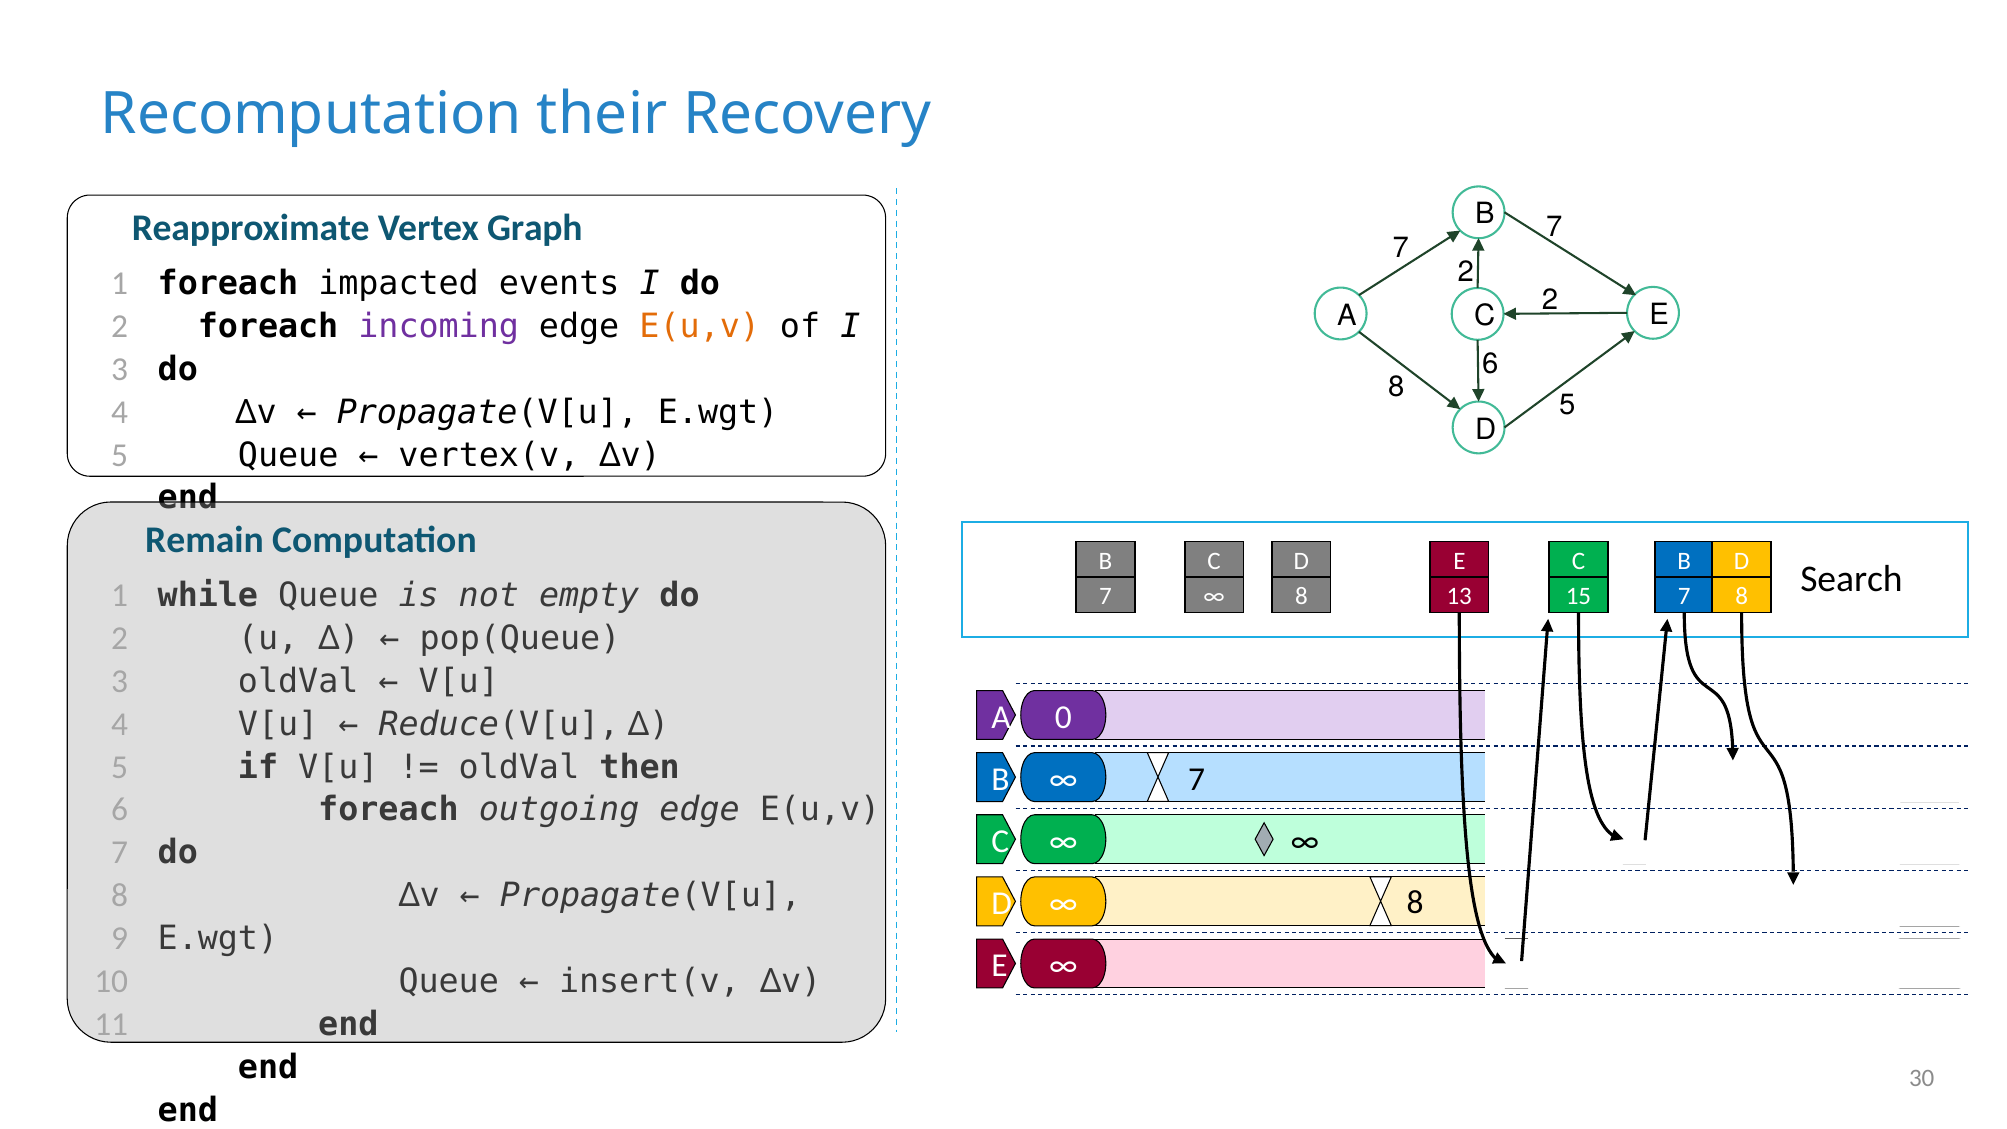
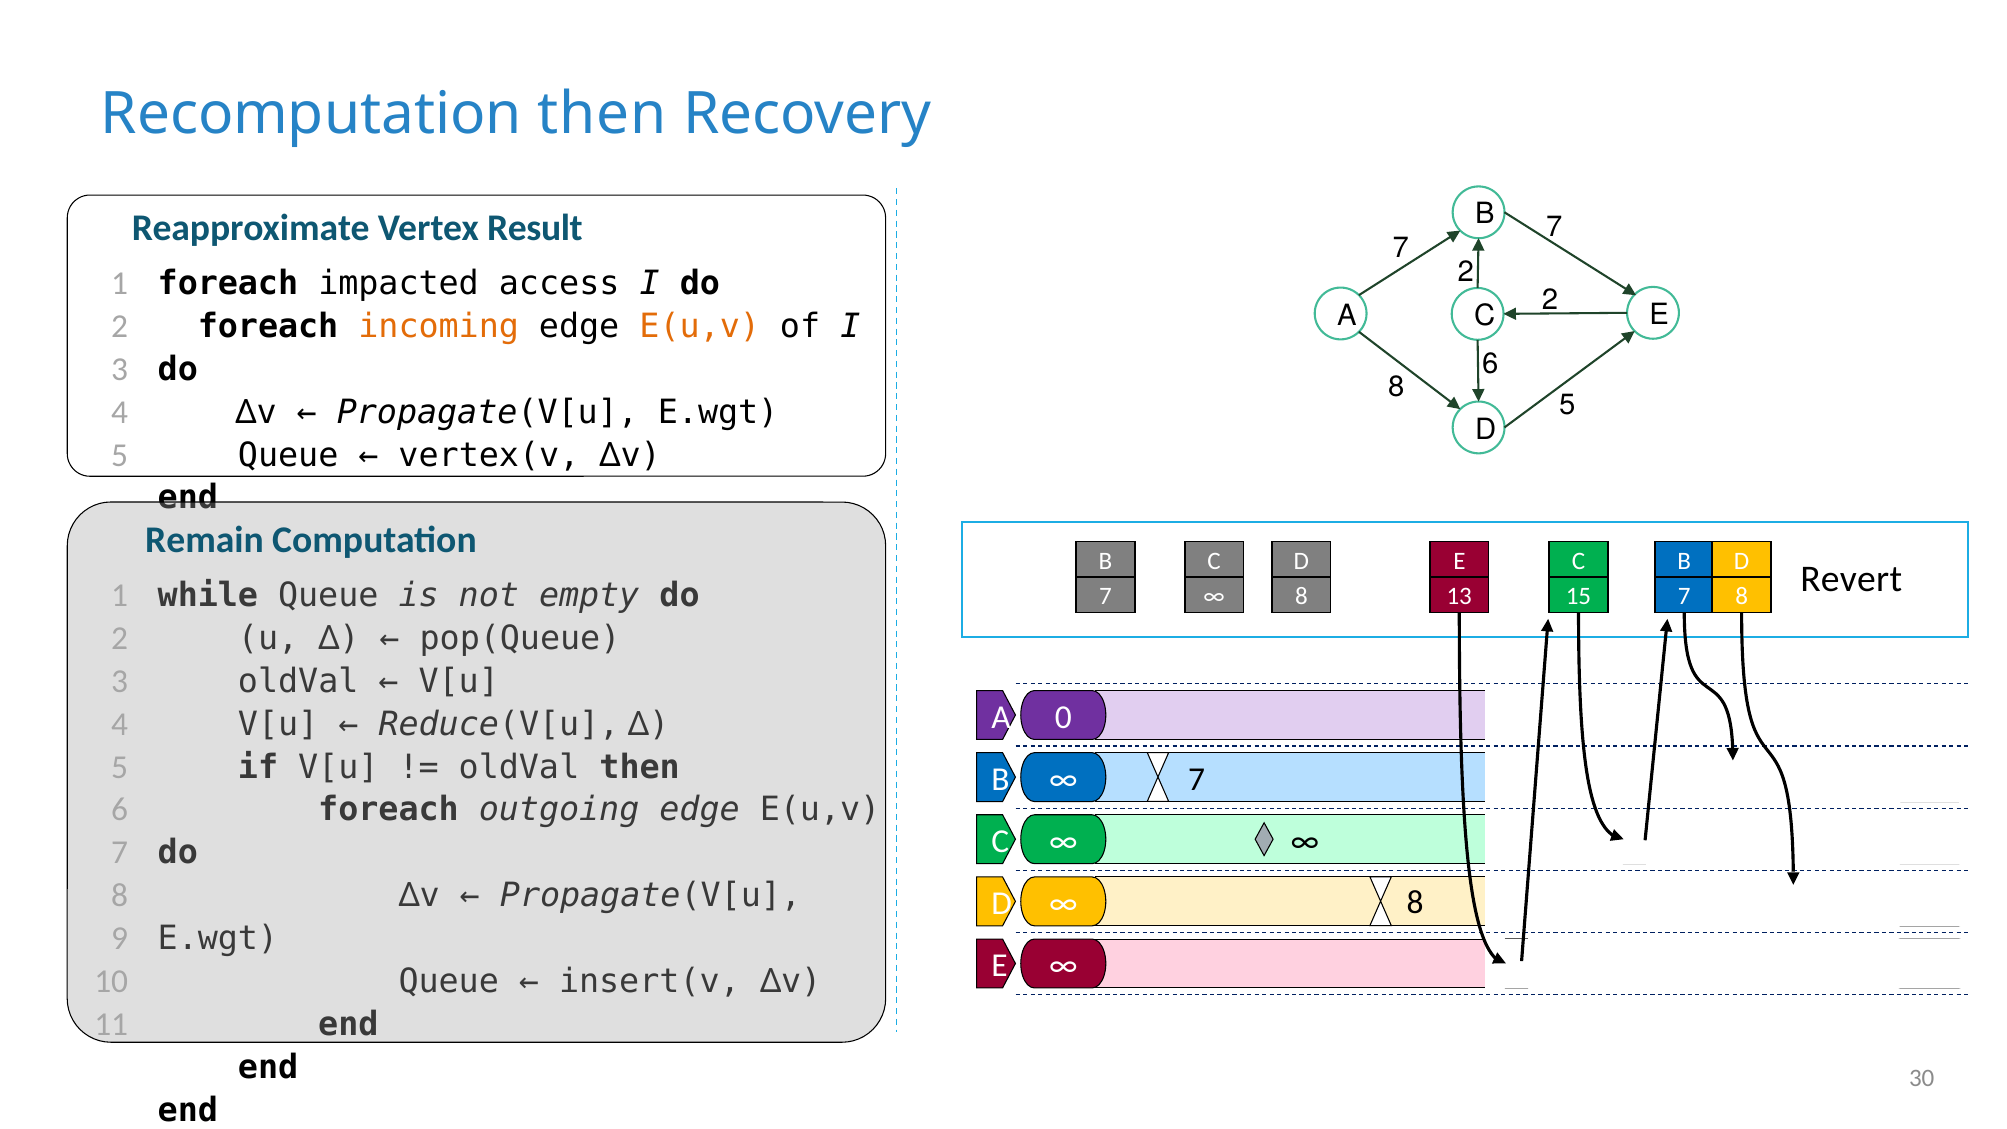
Recomputation their: their -> then (602, 114)
Graph: Graph -> Result (535, 228)
events: events -> access (559, 283)
incoming colour: purple -> orange (439, 326)
Search: Search -> Revert (1851, 580)
